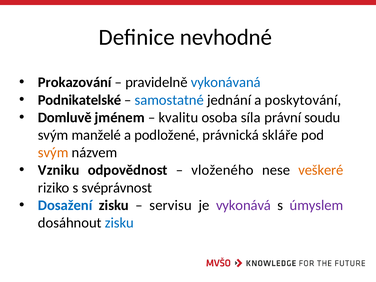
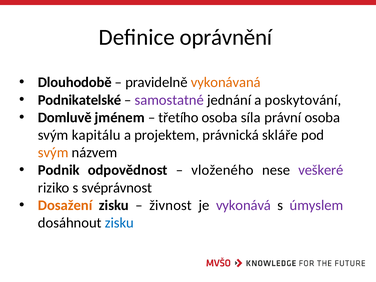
nevhodné: nevhodné -> oprávnění (226, 37)
Prokazování: Prokazování -> Dlouhodobě (75, 82)
vykonávaná colour: blue -> orange (226, 82)
samostatné colour: blue -> purple (169, 100)
kvalitu: kvalitu -> třetího (178, 117)
právní soudu: soudu -> osoba (322, 117)
manželé: manželé -> kapitálu (96, 135)
podložené: podložené -> projektem (167, 135)
Vzniku: Vzniku -> Podnik (59, 170)
veškeré colour: orange -> purple (321, 170)
Dosažení colour: blue -> orange (65, 205)
servisu: servisu -> živnost (171, 205)
